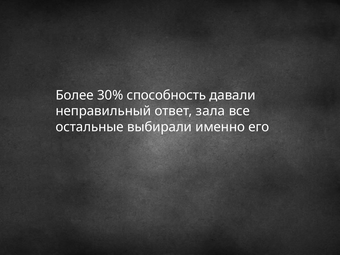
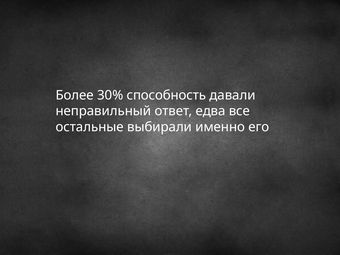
зала: зала -> едва (210, 111)
